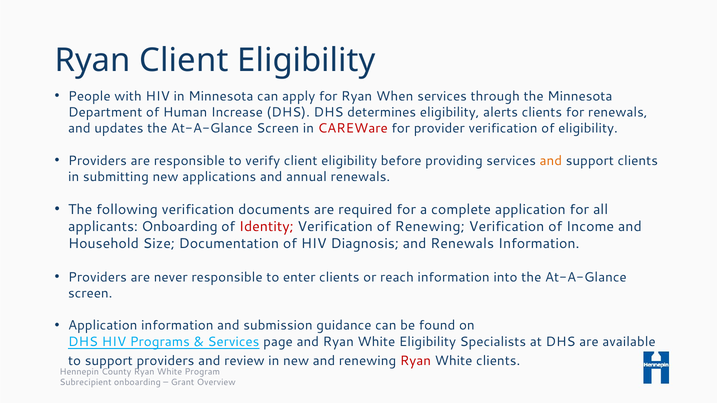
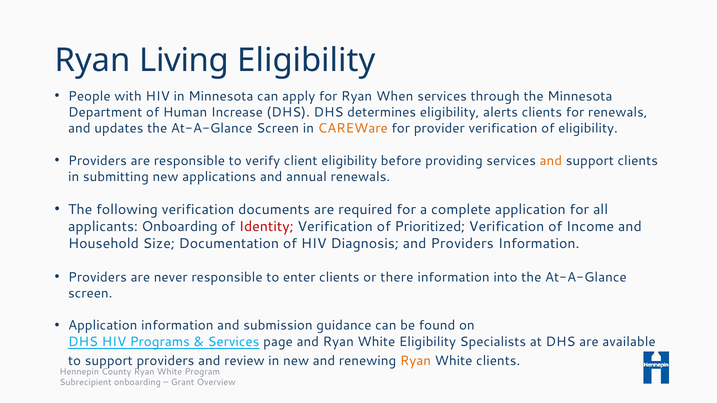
Ryan Client: Client -> Living (184, 60)
CAREWare colour: red -> orange (353, 129)
of Renewing: Renewing -> Prioritized (430, 227)
and Renewals: Renewals -> Providers (462, 244)
reach: reach -> there (397, 277)
Ryan colour: red -> orange (415, 361)
